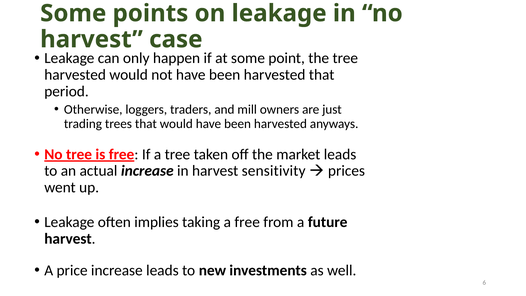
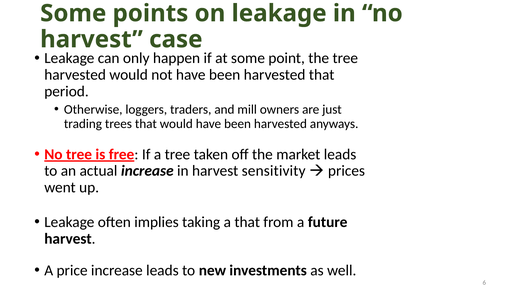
a free: free -> that (247, 222)
